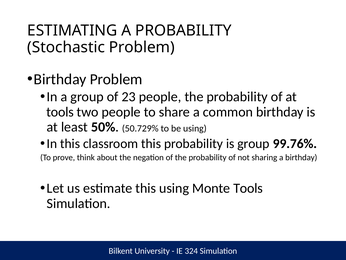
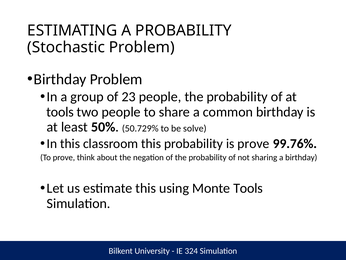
be using: using -> solve (195, 128)
is group: group -> prove (253, 143)
